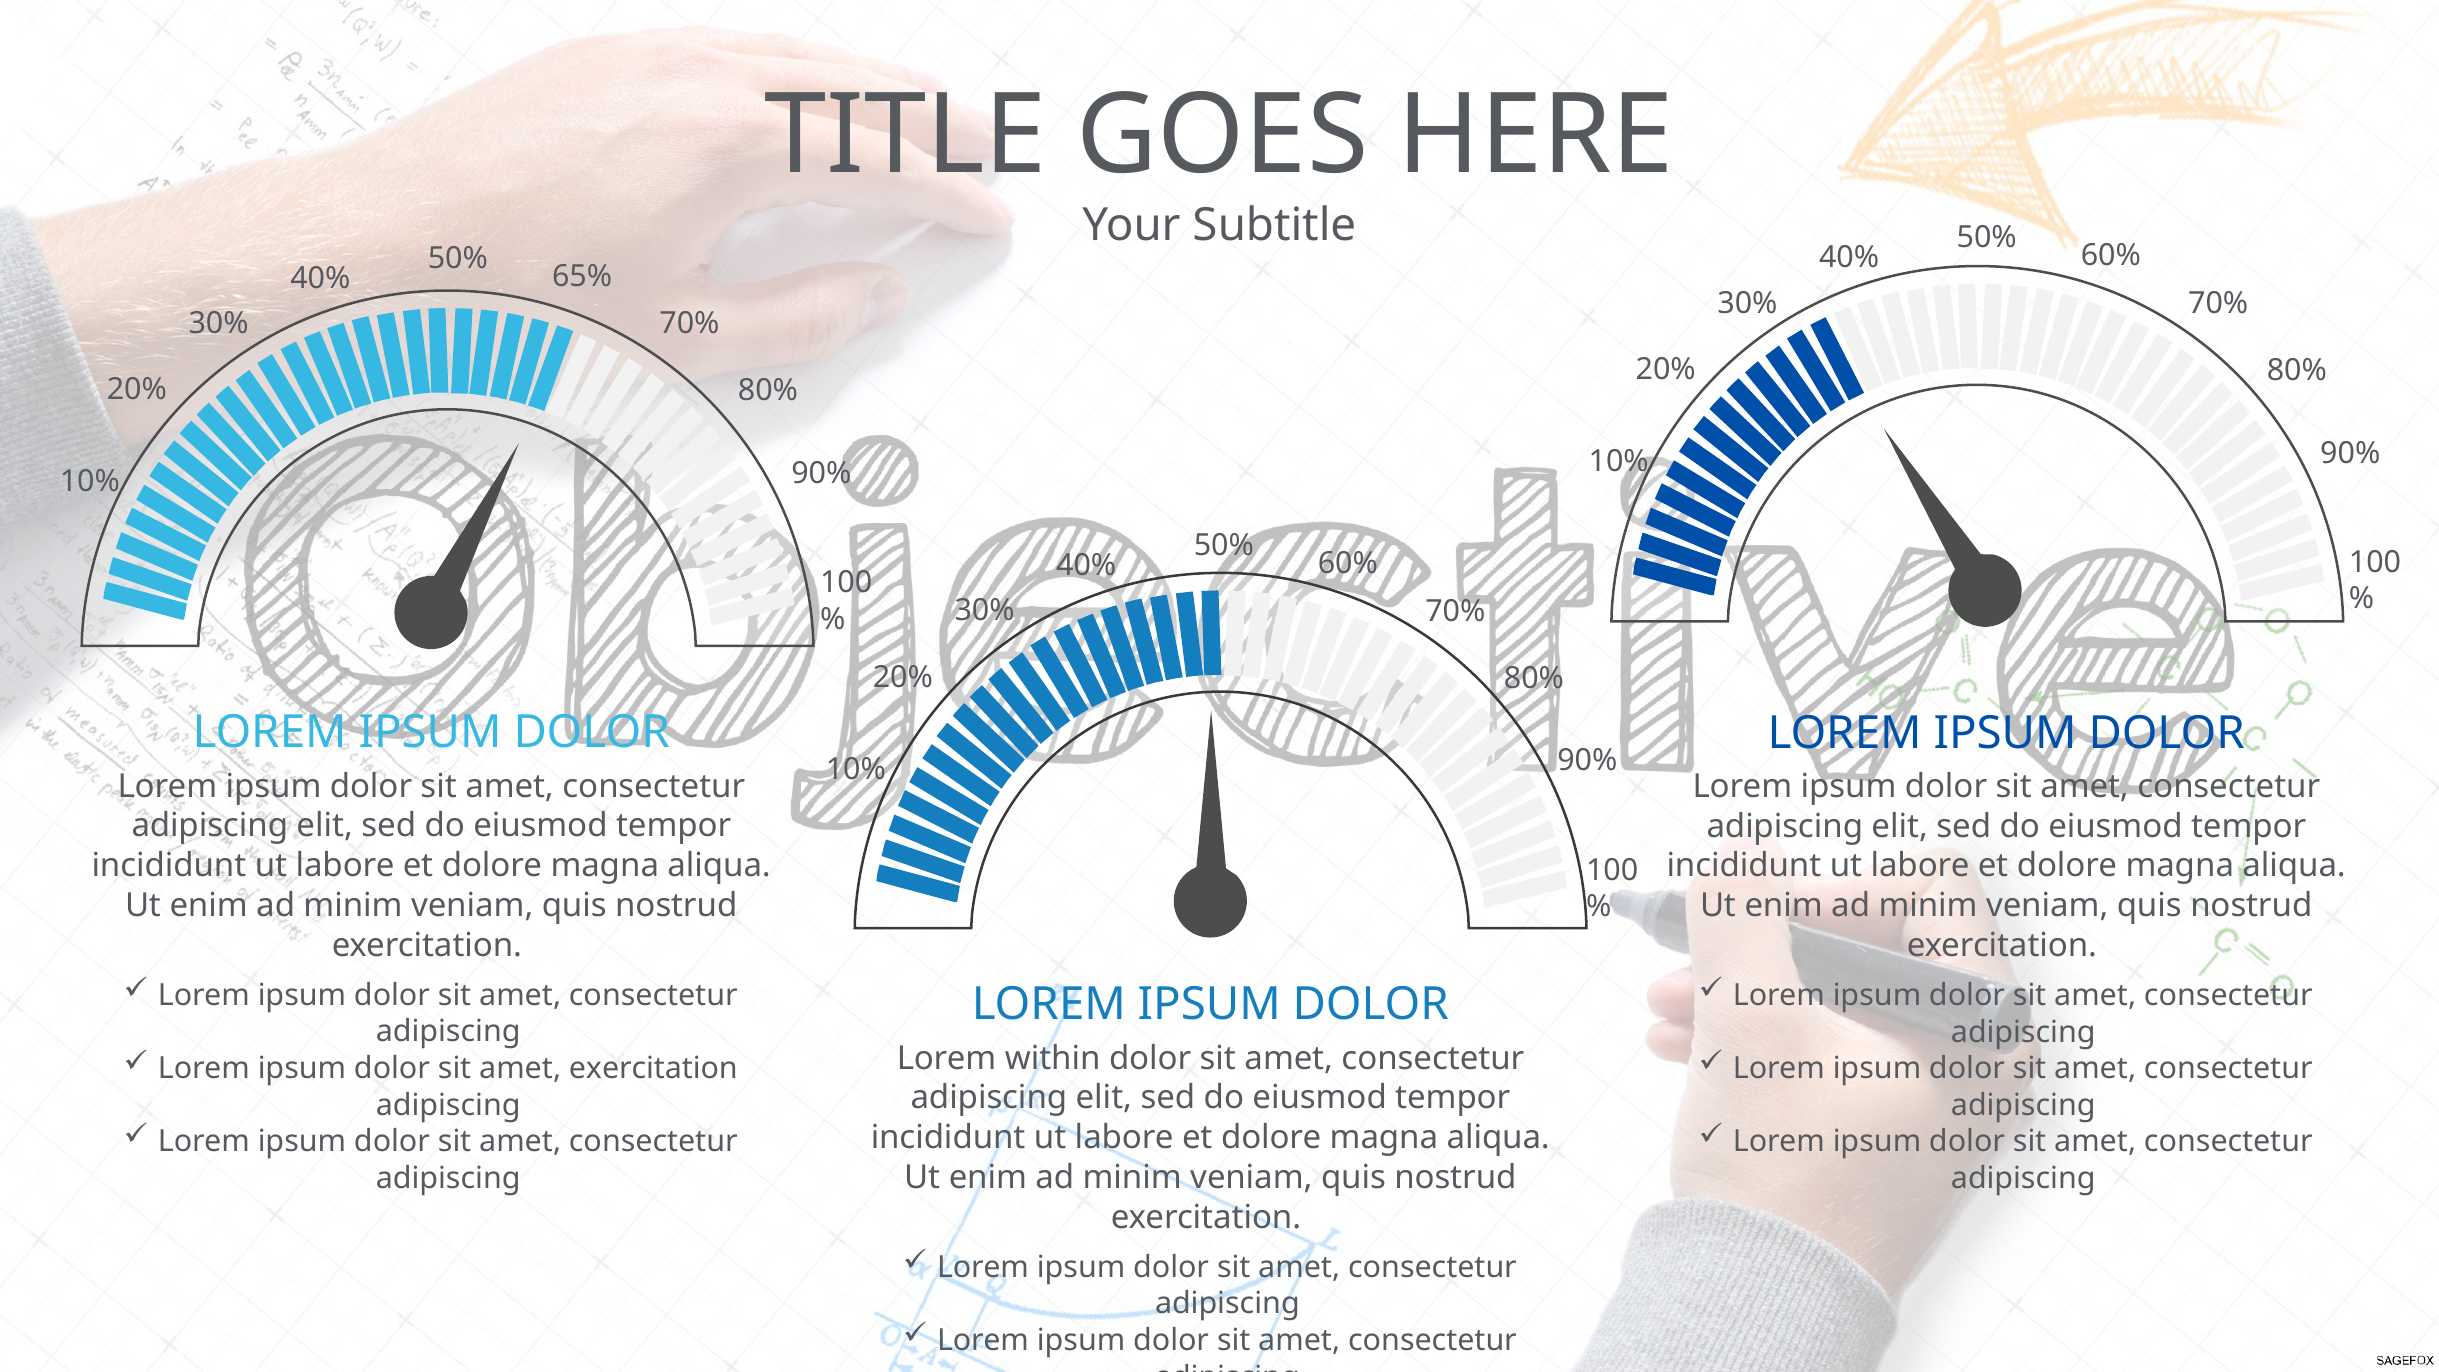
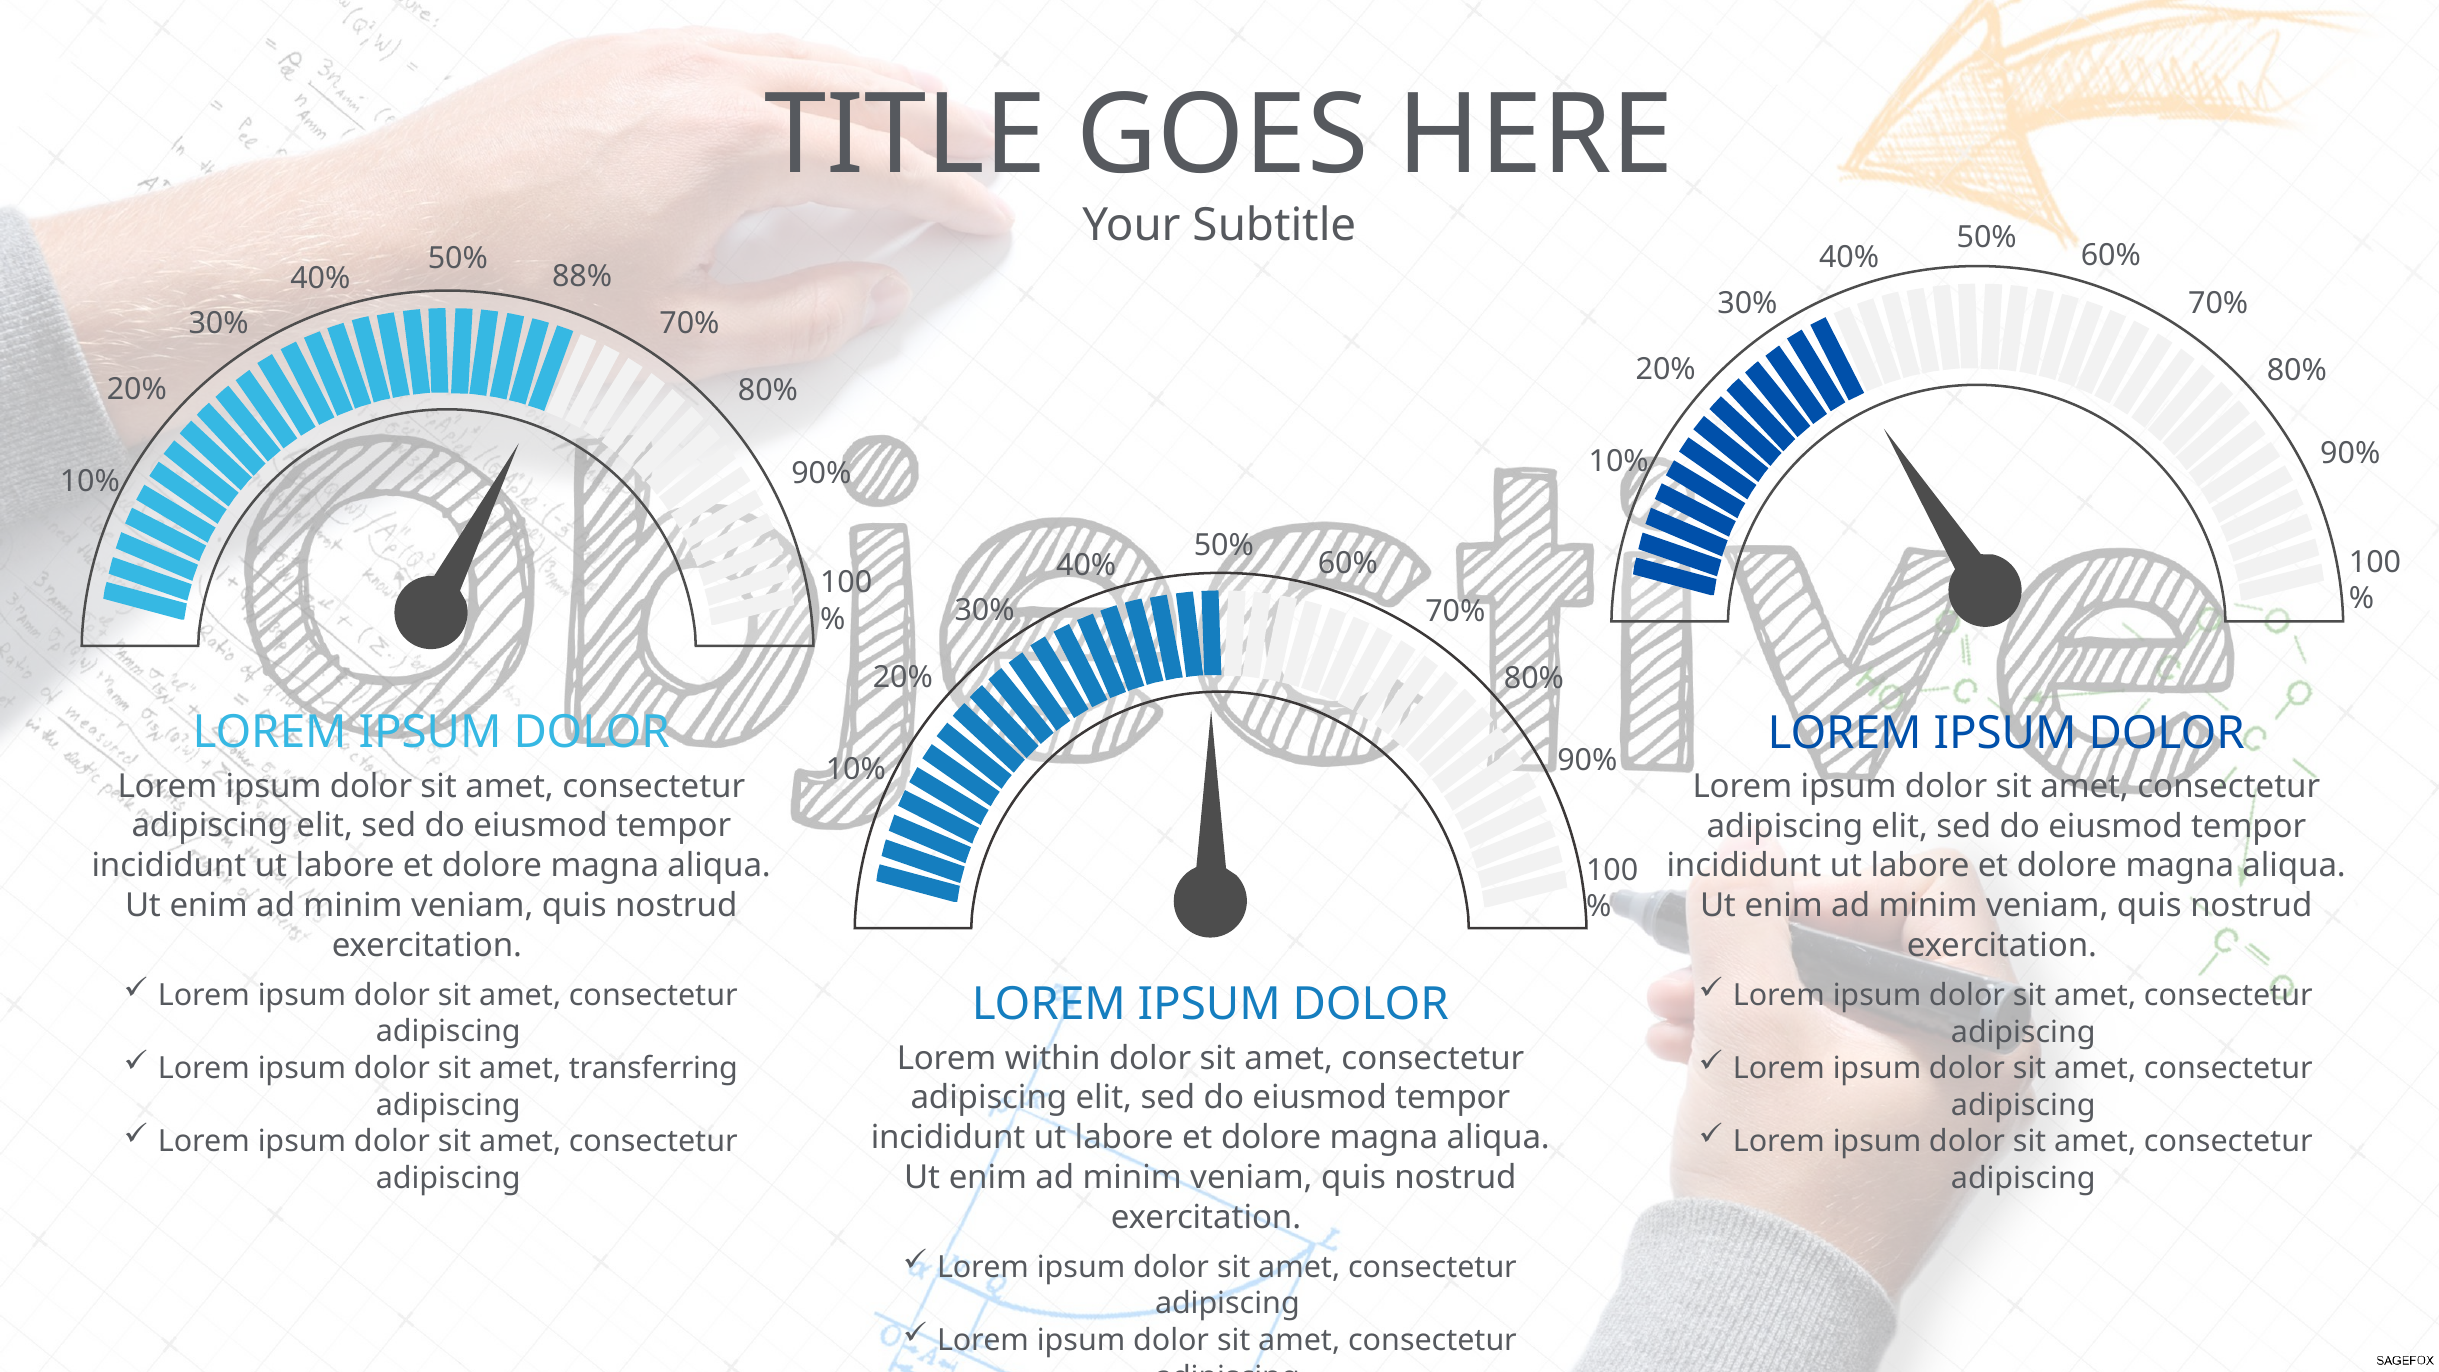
65%: 65% -> 88% (582, 276)
amet exercitation: exercitation -> transferring (653, 1068)
